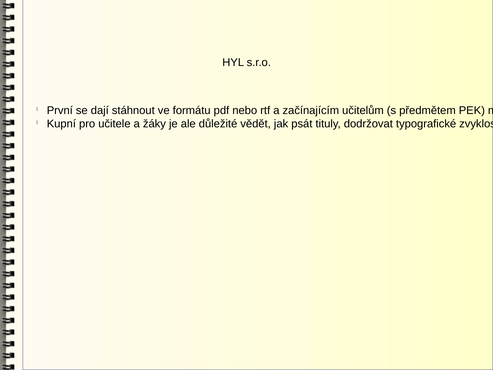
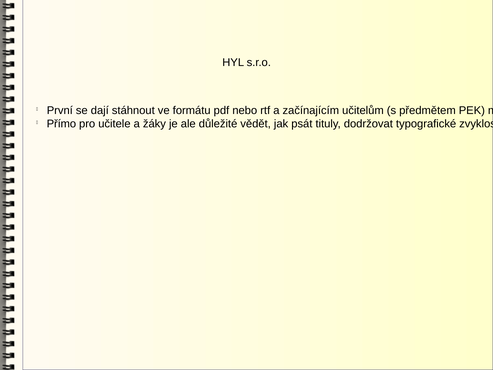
Kupní: Kupní -> Přímo (61, 124)
